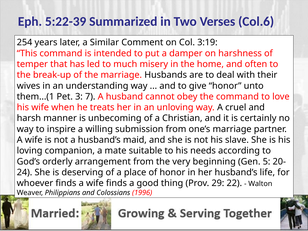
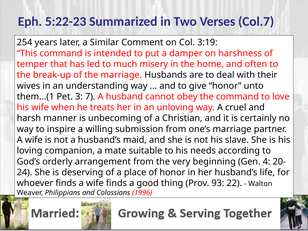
5:22-39: 5:22-39 -> 5:22-23 (66, 22)
Col.6: Col.6 -> Col.7 (256, 22)
5: 5 -> 4 (267, 162)
29: 29 -> 93 (218, 183)
